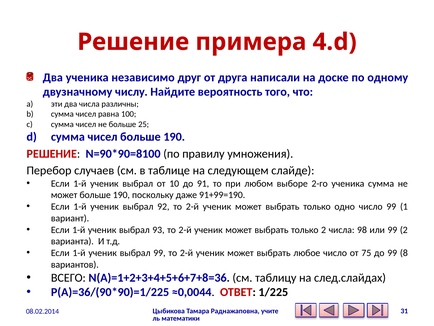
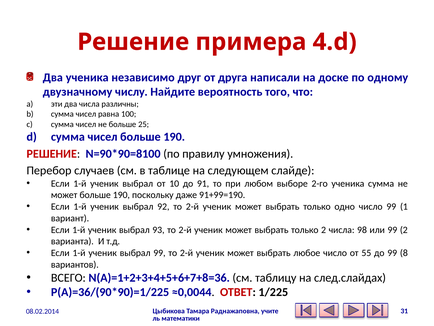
75: 75 -> 55 (366, 253)
